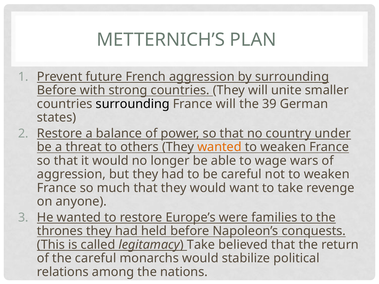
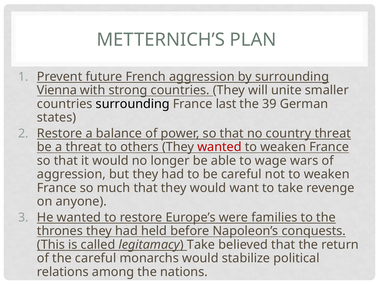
Before: Before -> Vienna (57, 90)
France will: will -> last (226, 104)
country under: under -> threat (333, 134)
wanted colour: orange -> red (219, 147)
